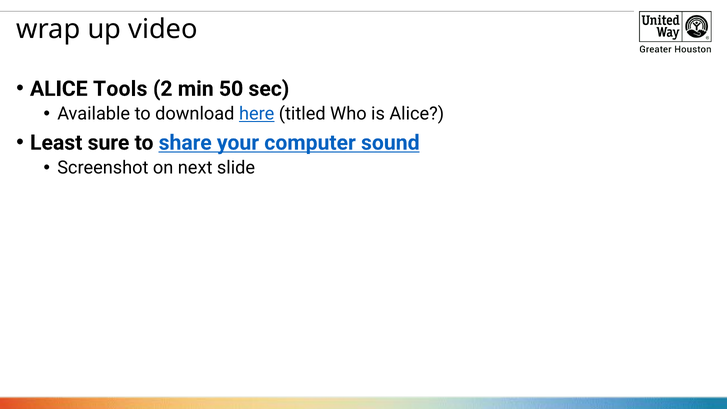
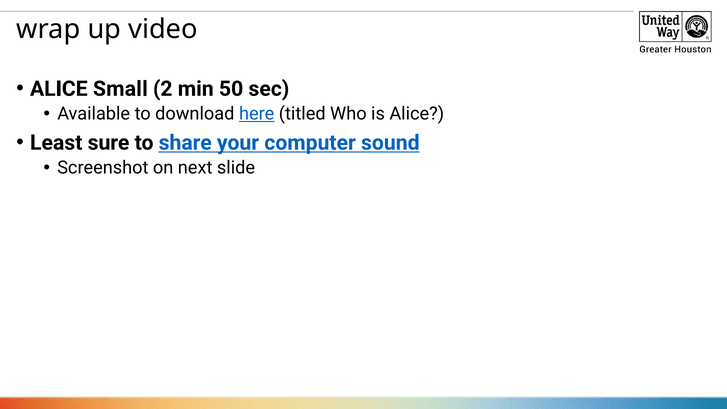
Tools: Tools -> Small (120, 89)
